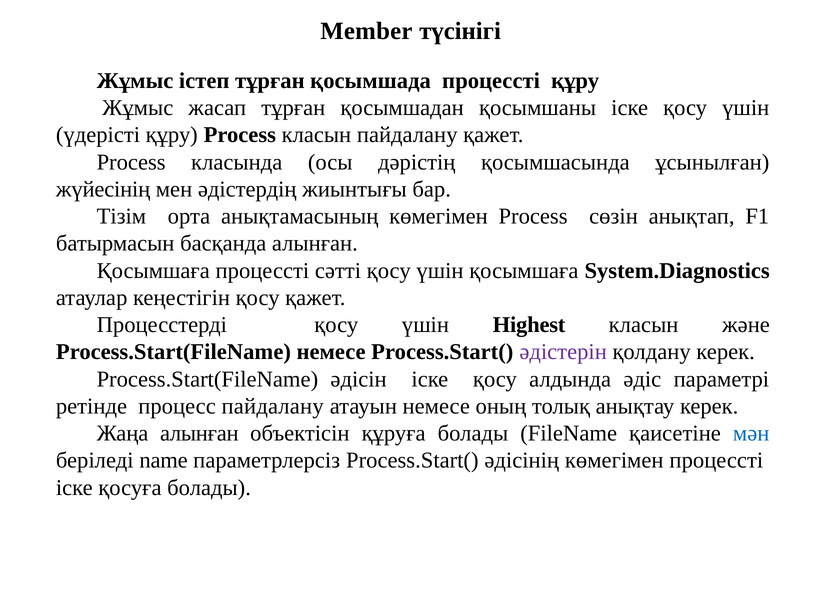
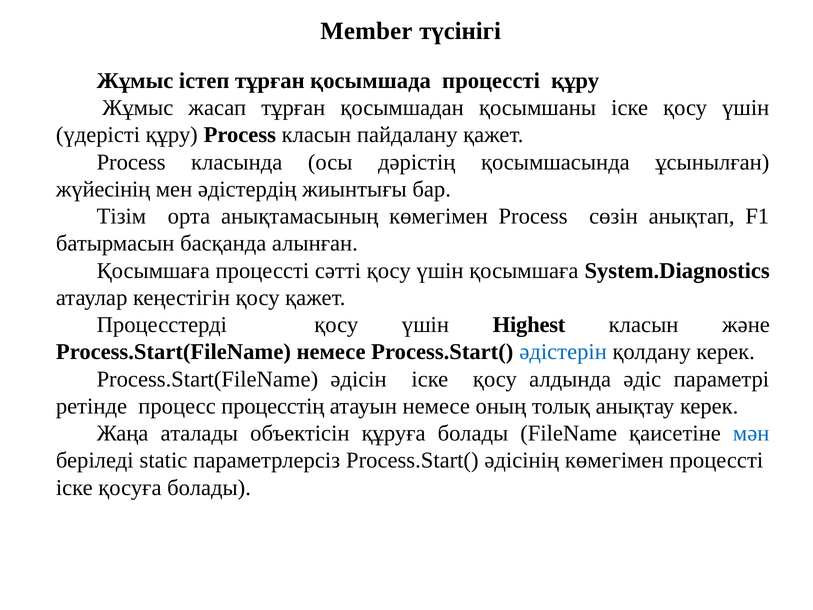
әдістерін colour: purple -> blue (563, 352)
процесс пайдалану: пайдалану -> процесстің (273, 406)
Жаңа алынған: алынған -> аталады (199, 433)
name: name -> static (163, 460)
